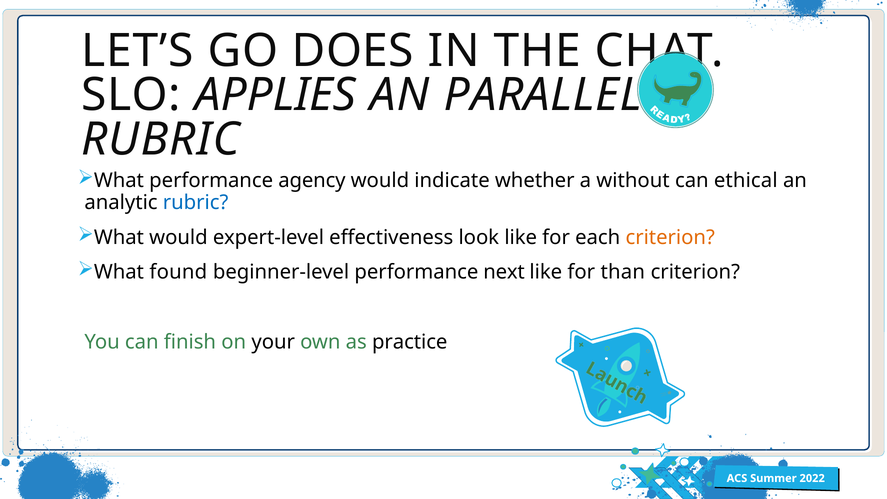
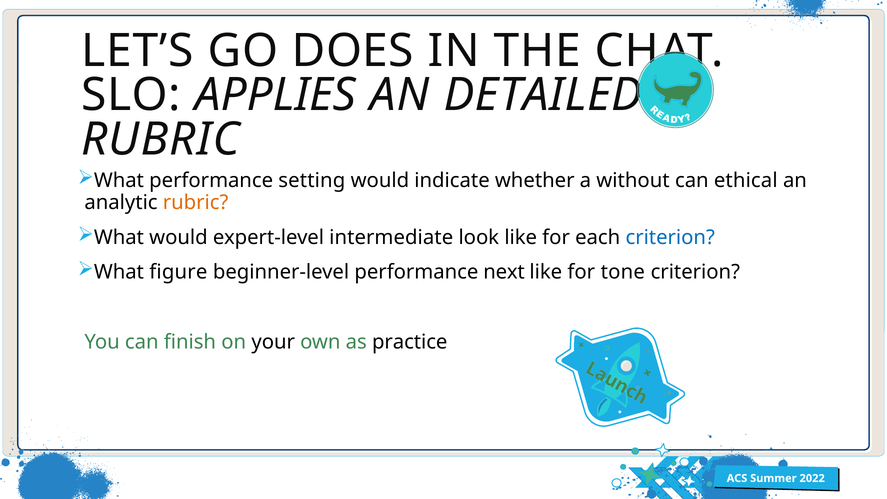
PARALLEL: PARALLEL -> DETAILED (543, 95)
agency: agency -> setting (312, 180)
rubric colour: blue -> orange (196, 202)
effectiveness: effectiveness -> intermediate (391, 237)
criterion colour: orange -> blue (670, 237)
found: found -> figure (178, 272)
than: than -> tone (623, 272)
